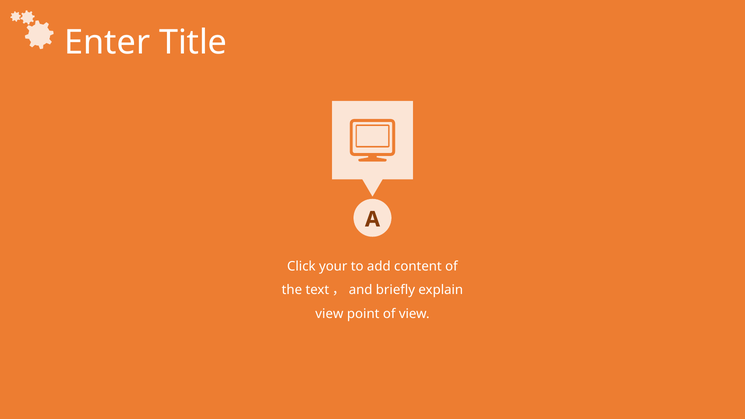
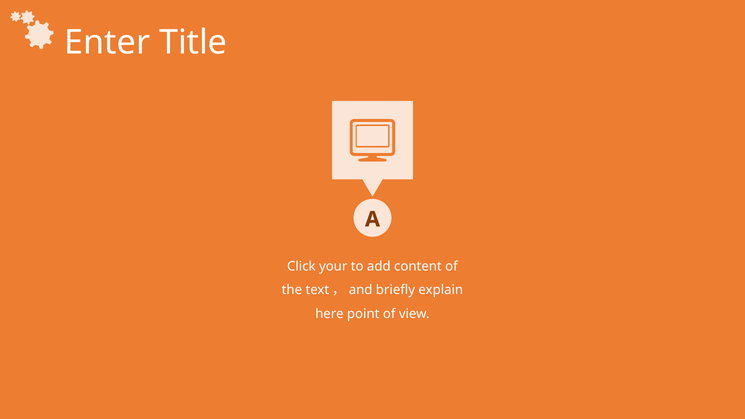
view: view -> here (329, 314)
